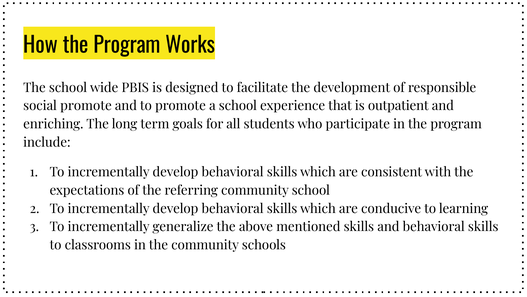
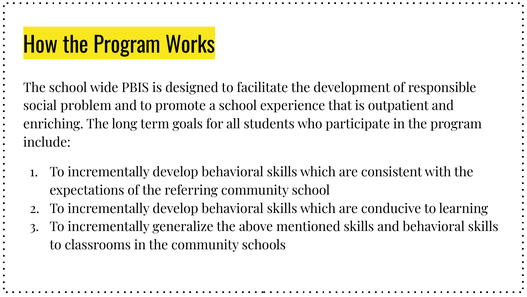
social promote: promote -> problem (86, 106)
